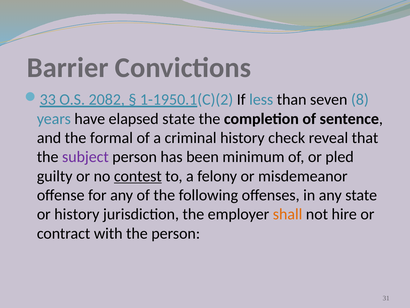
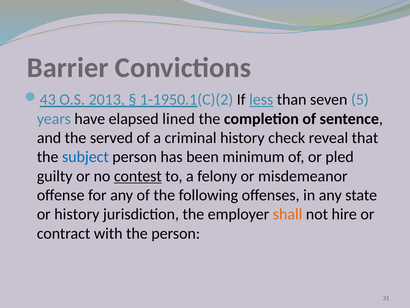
33: 33 -> 43 (48, 99)
2082: 2082 -> 2013 (107, 99)
less underline: none -> present (261, 99)
8: 8 -> 5 (360, 99)
elapsed state: state -> lined (179, 119)
formal: formal -> served (111, 138)
subject colour: purple -> blue (85, 157)
